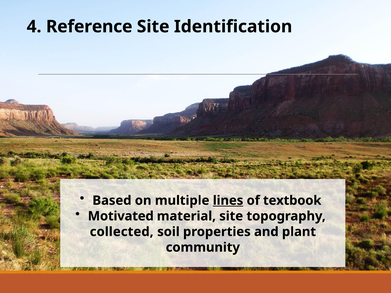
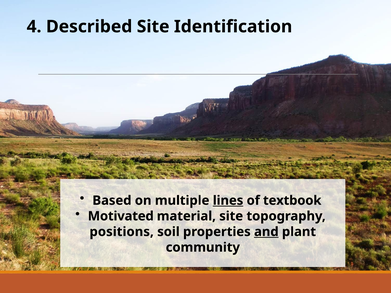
Reference: Reference -> Described (89, 27)
collected: collected -> positions (122, 232)
and underline: none -> present (266, 232)
